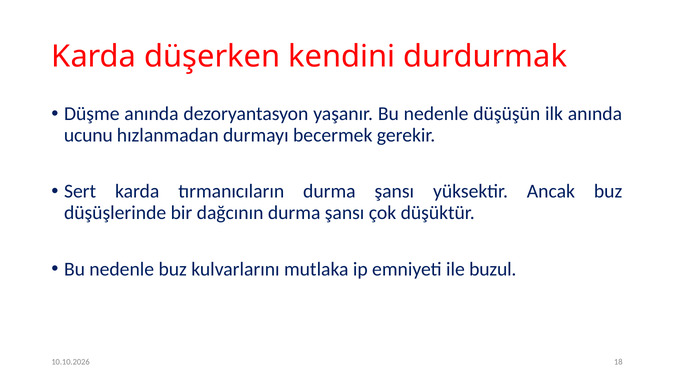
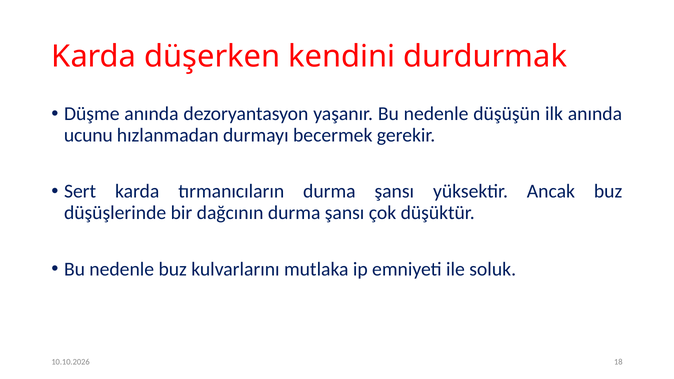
buzul: buzul -> soluk (493, 269)
